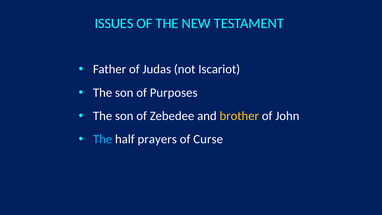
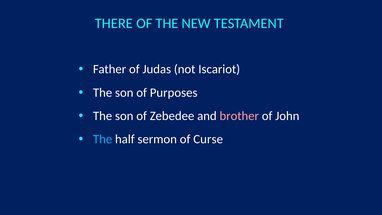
ISSUES: ISSUES -> THERE (114, 23)
brother colour: yellow -> pink (239, 116)
prayers: prayers -> sermon (157, 139)
